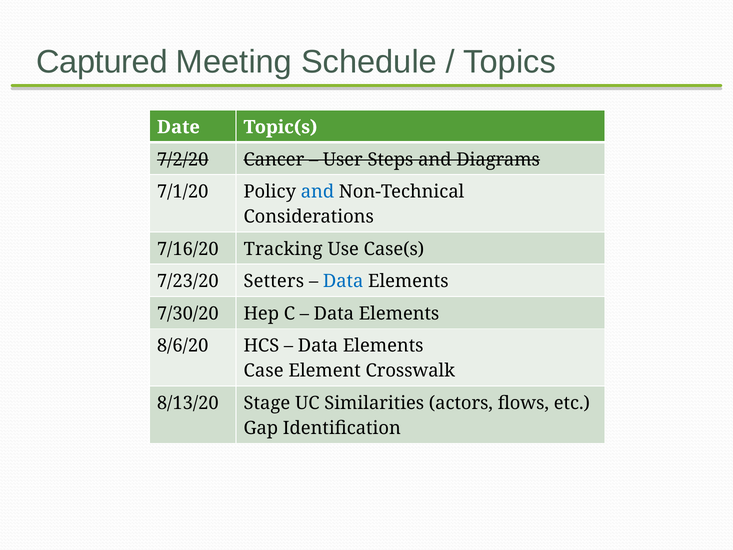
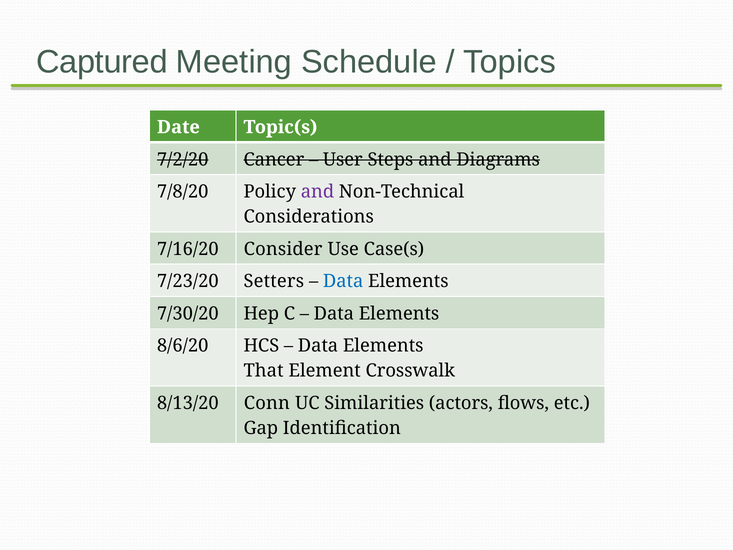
7/1/20: 7/1/20 -> 7/8/20 (183, 192)
and colour: blue -> purple (317, 192)
Tracking: Tracking -> Consider (283, 249)
Case: Case -> That (264, 371)
Stage: Stage -> Conn (267, 403)
